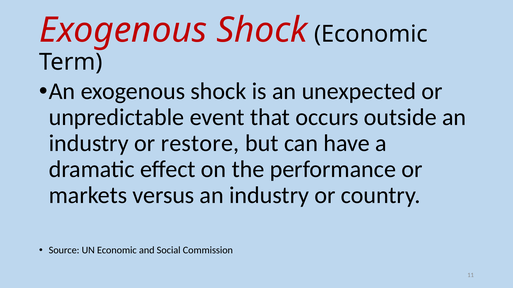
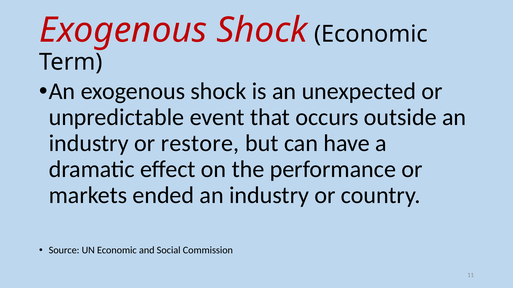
versus: versus -> ended (163, 195)
